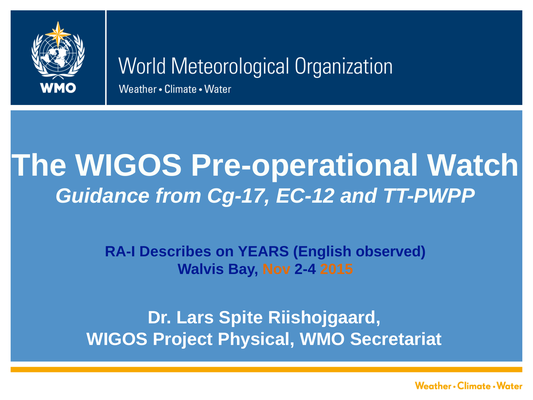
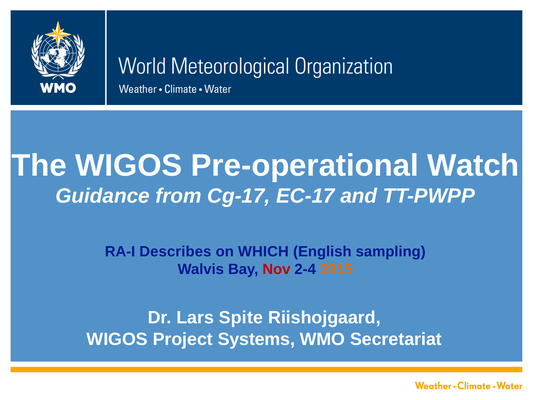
EC-12: EC-12 -> EC-17 (305, 196)
YEARS: YEARS -> WHICH (263, 251)
observed: observed -> sampling (391, 251)
Nov colour: orange -> red (276, 269)
Physical: Physical -> Systems (256, 339)
